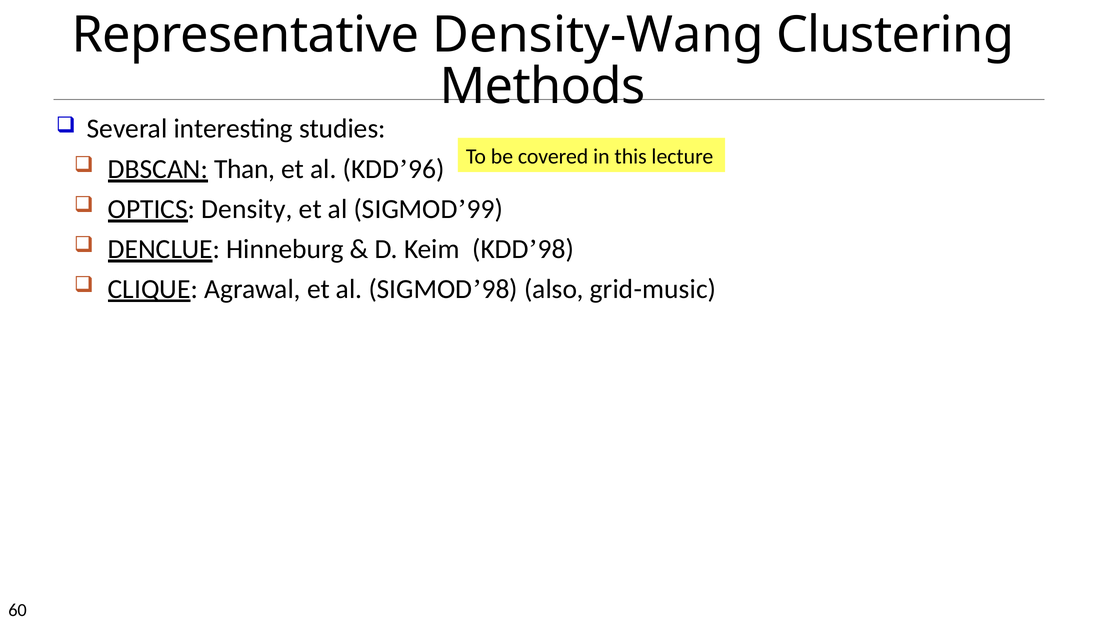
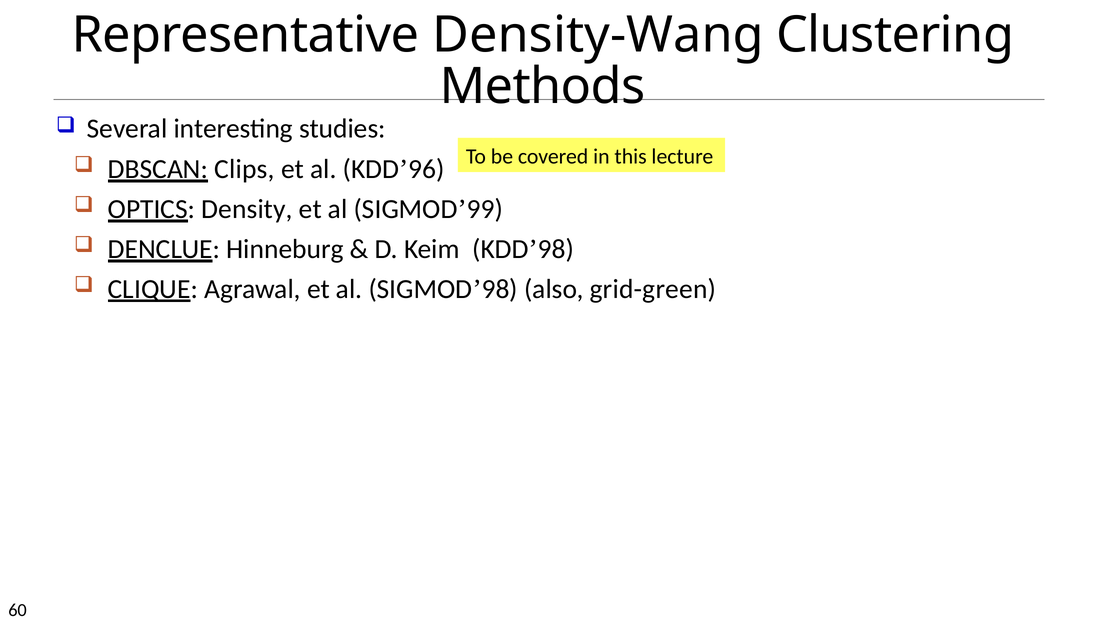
Than: Than -> Clips (244, 169)
grid-music: grid-music -> grid-green (653, 289)
